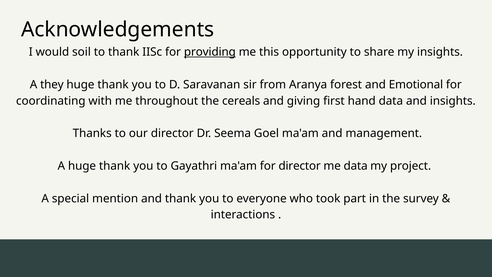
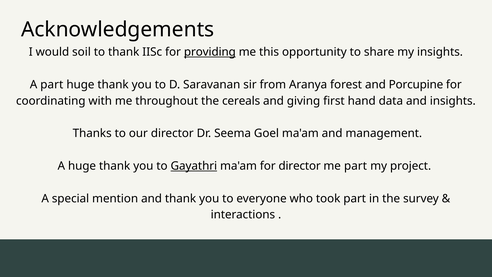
A they: they -> part (52, 85)
Emotional: Emotional -> Porcupine (416, 85)
Gayathri underline: none -> present (194, 166)
me data: data -> part (356, 166)
